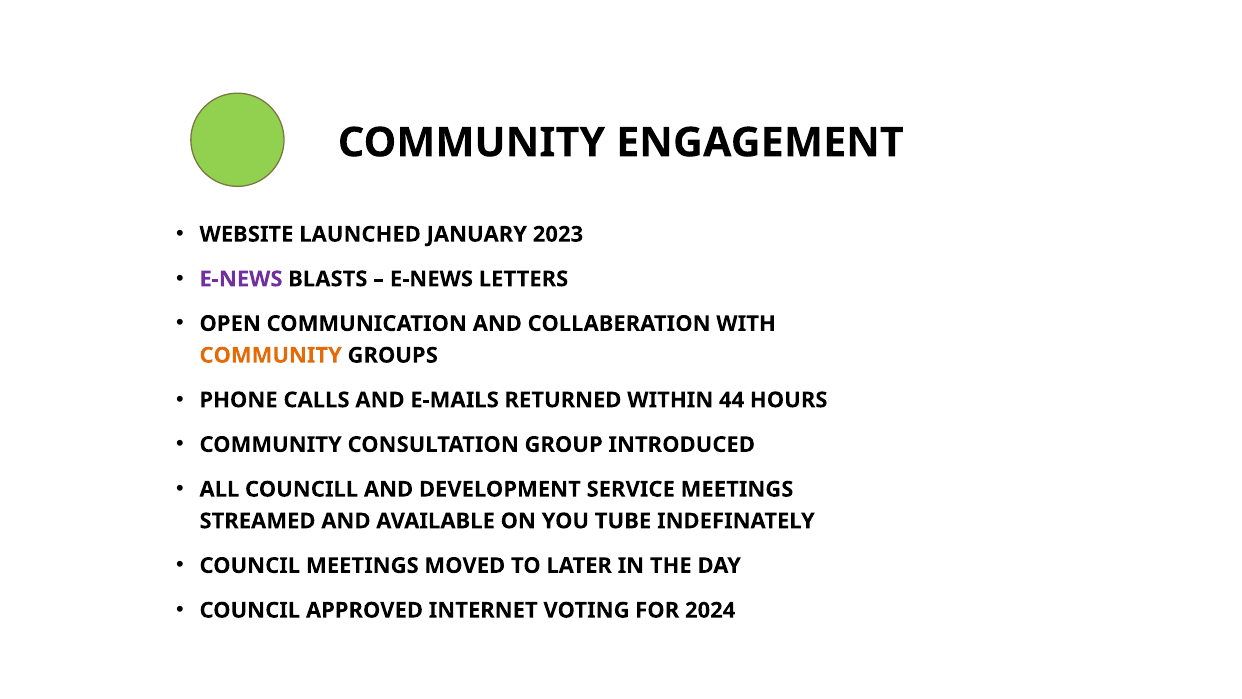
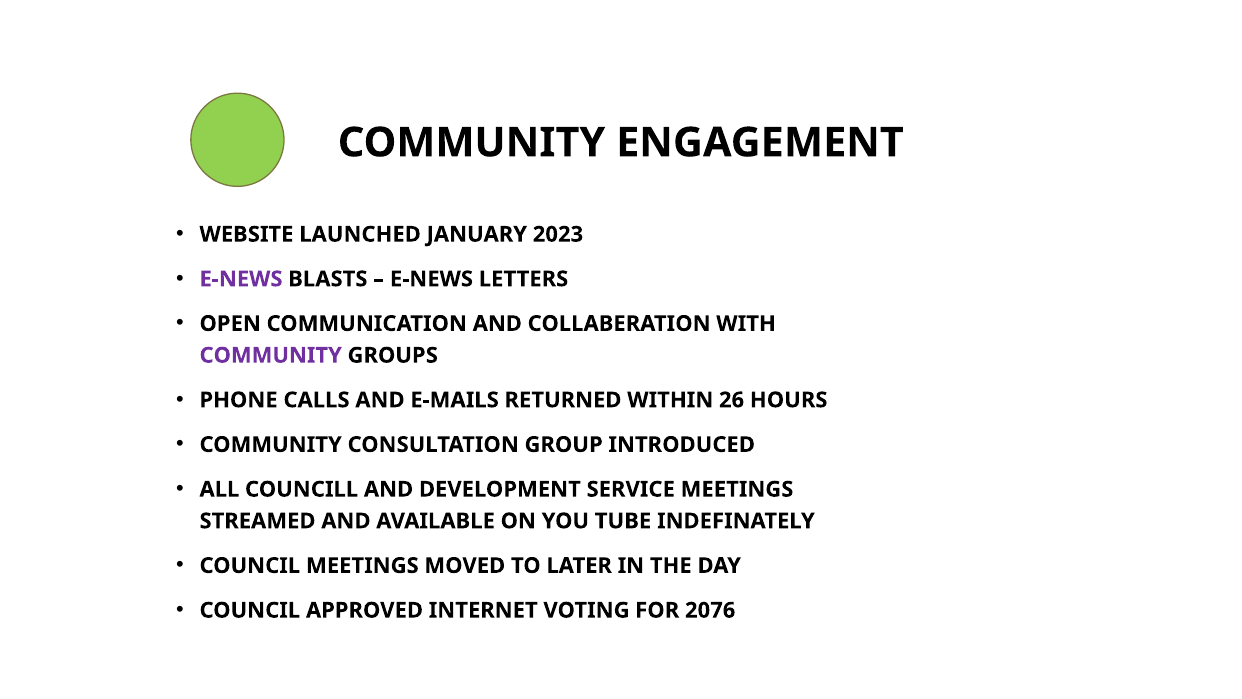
COMMUNITY colour: orange -> purple (271, 355)
44: 44 -> 26 (732, 400)
2024: 2024 -> 2076 (710, 610)
